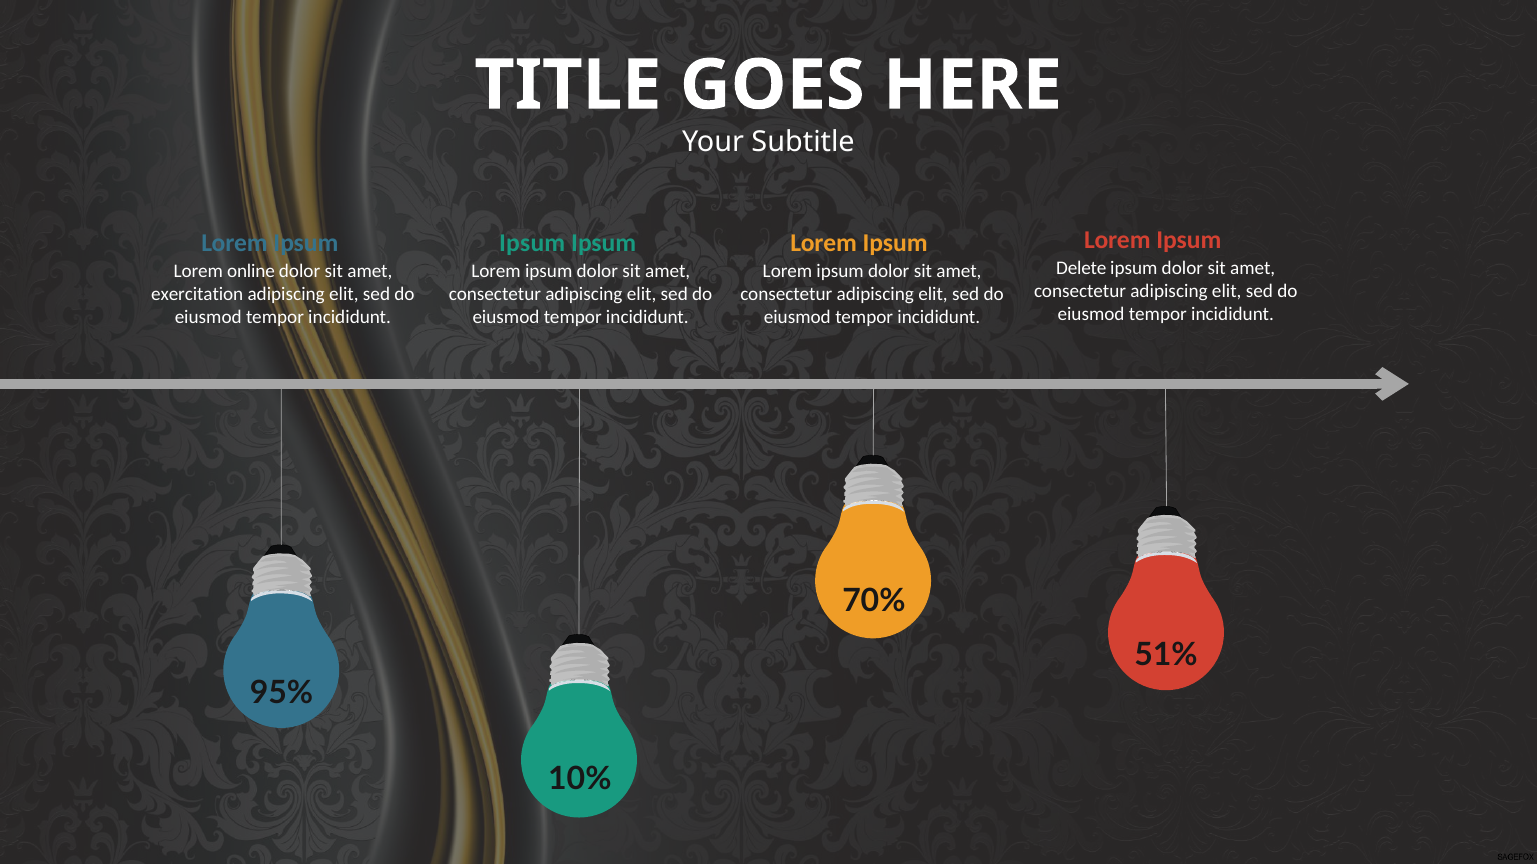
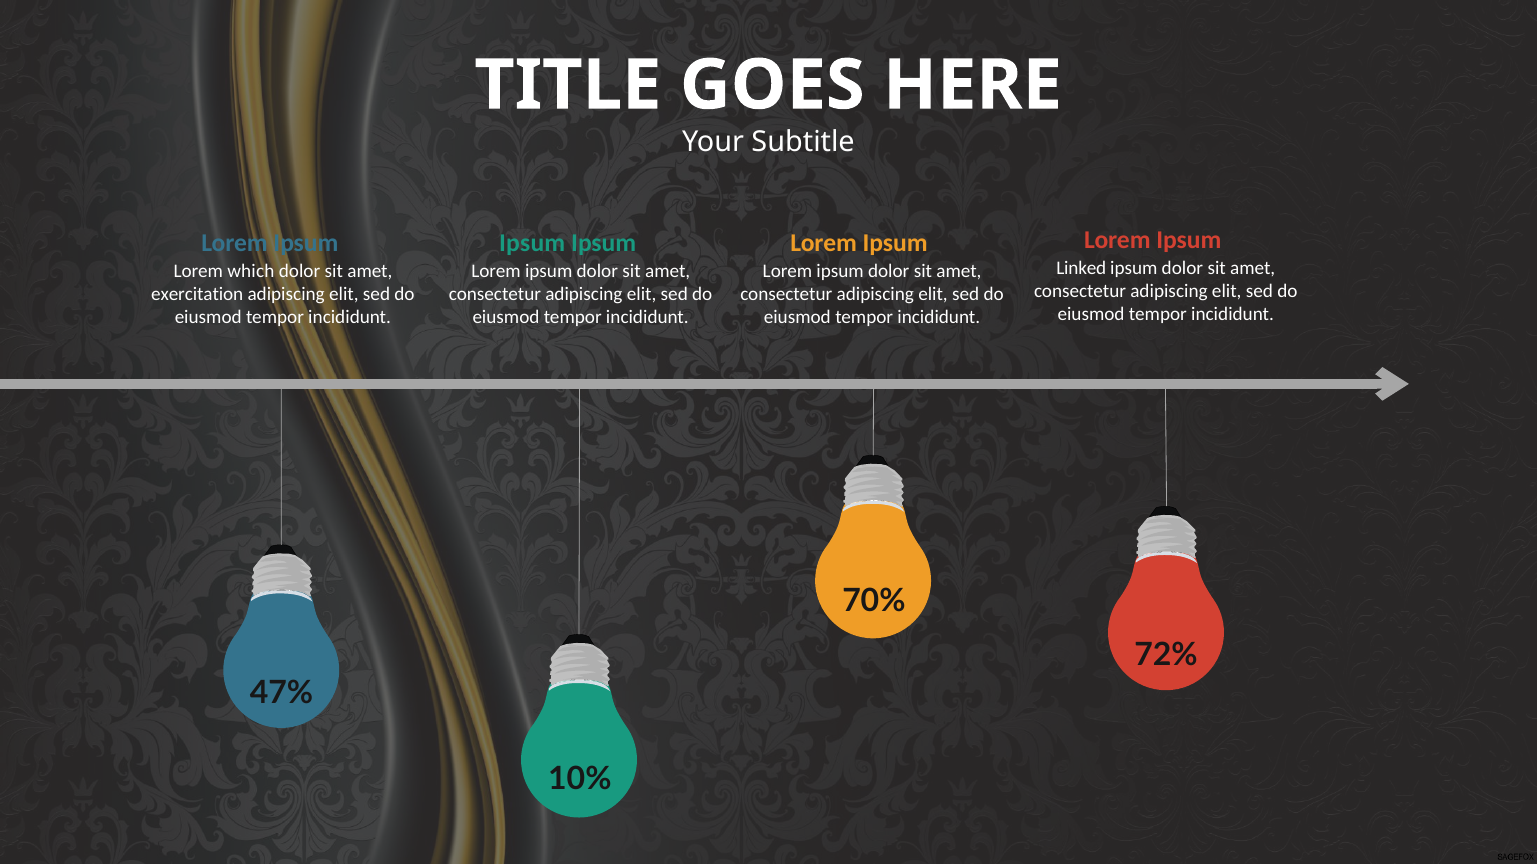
Delete: Delete -> Linked (1081, 269)
online: online -> which (251, 272)
51%: 51% -> 72% (1166, 656)
95%: 95% -> 47% (282, 694)
